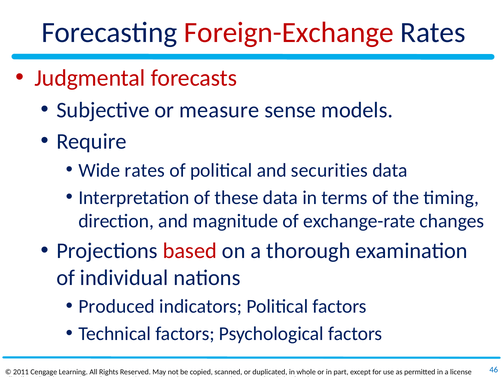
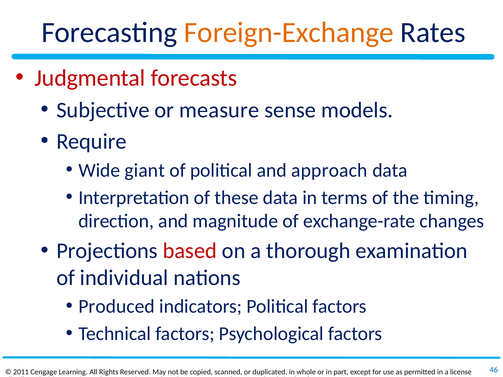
Foreign-Exchange colour: red -> orange (289, 33)
Wide rates: rates -> giant (145, 170)
securities: securities -> approach (329, 170)
